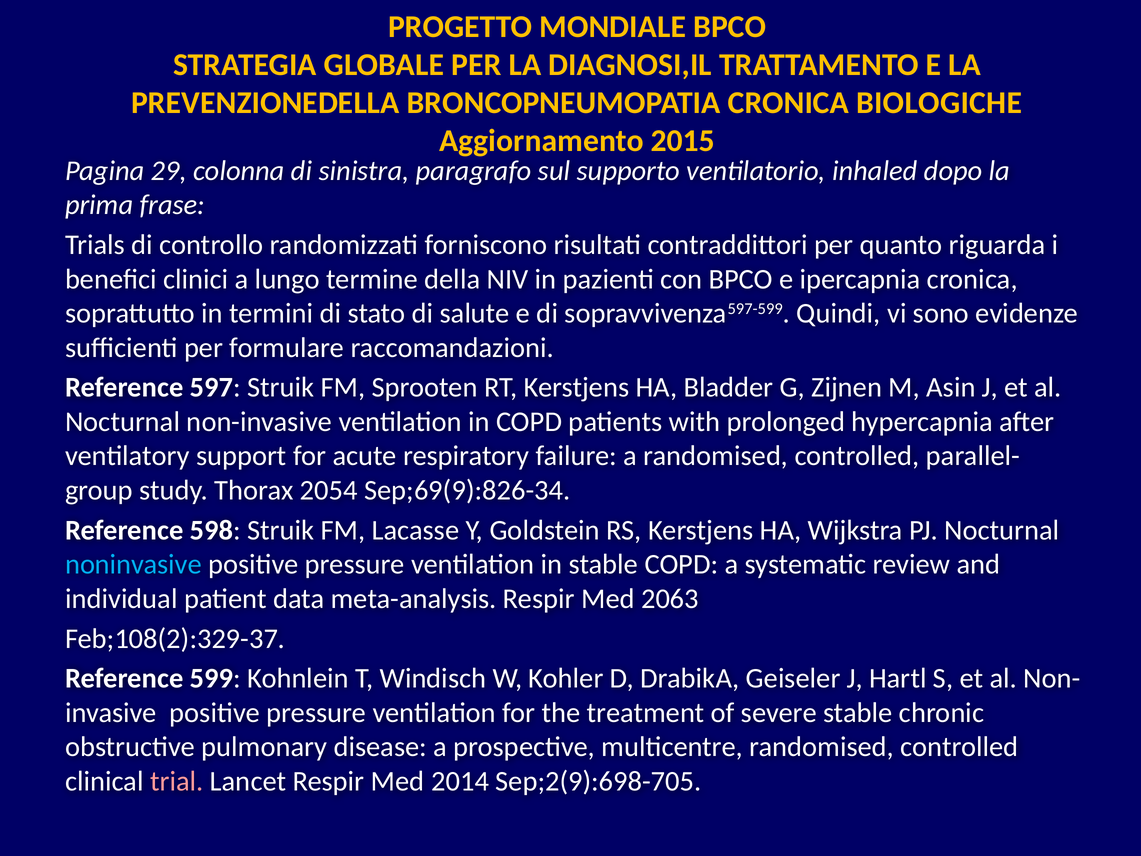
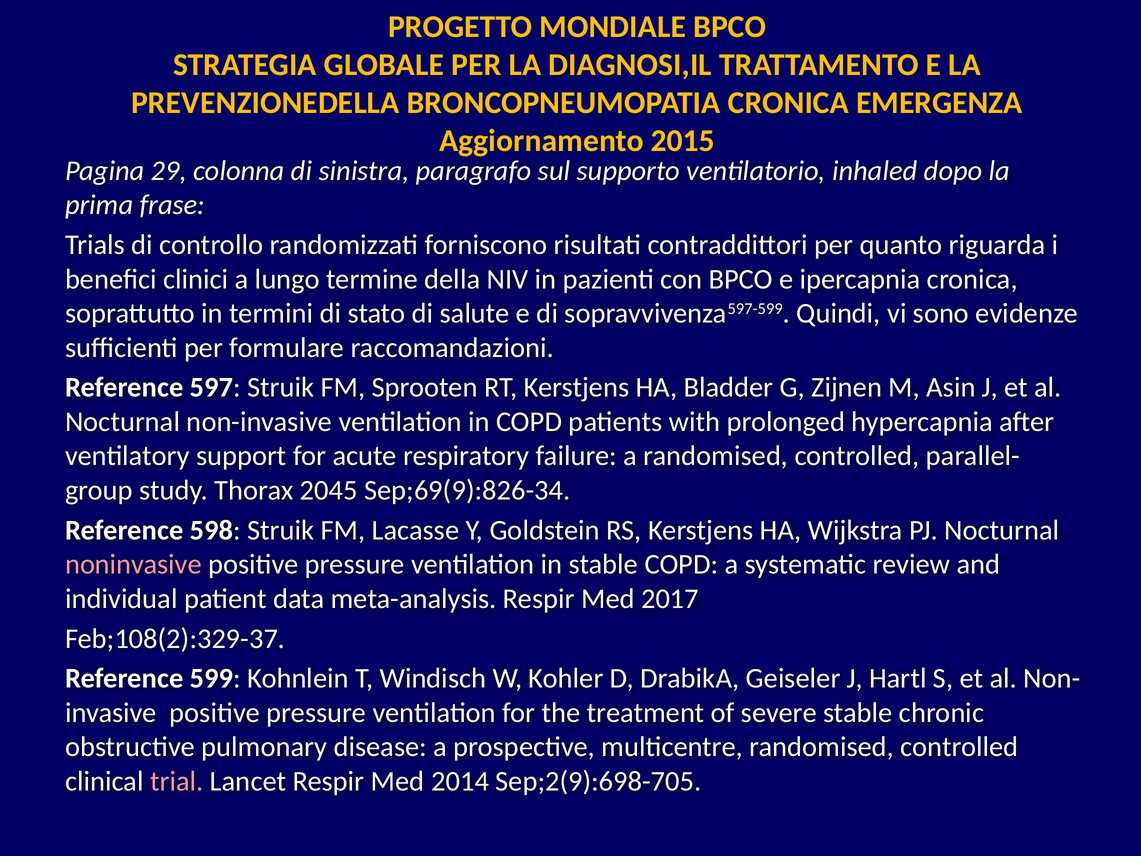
BIOLOGICHE: BIOLOGICHE -> EMERGENZA (939, 103)
2054: 2054 -> 2045 (329, 490)
noninvasive colour: light blue -> pink (133, 564)
2063: 2063 -> 2017 (670, 599)
